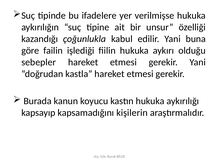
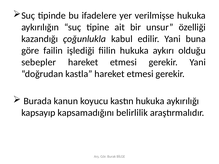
kişilerin: kişilerin -> belirlilik (132, 113)
